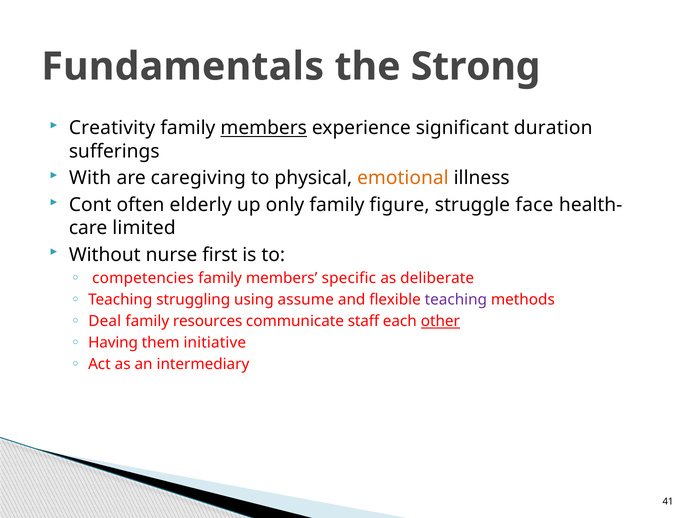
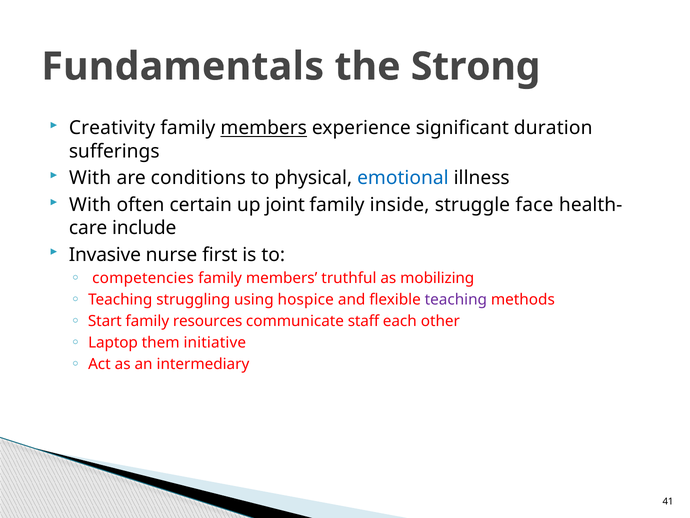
caregiving: caregiving -> conditions (198, 178)
emotional colour: orange -> blue (403, 178)
Cont: Cont -> With (90, 205)
elderly: elderly -> certain (201, 205)
only: only -> joint (285, 205)
figure: figure -> inside (400, 205)
limited: limited -> include (144, 228)
Without: Without -> Invasive (105, 255)
specific: specific -> truthful (349, 278)
deliberate: deliberate -> mobilizing (437, 278)
assume: assume -> hospice (306, 300)
Deal: Deal -> Start (105, 321)
other underline: present -> none (440, 321)
Having: Having -> Laptop (113, 343)
